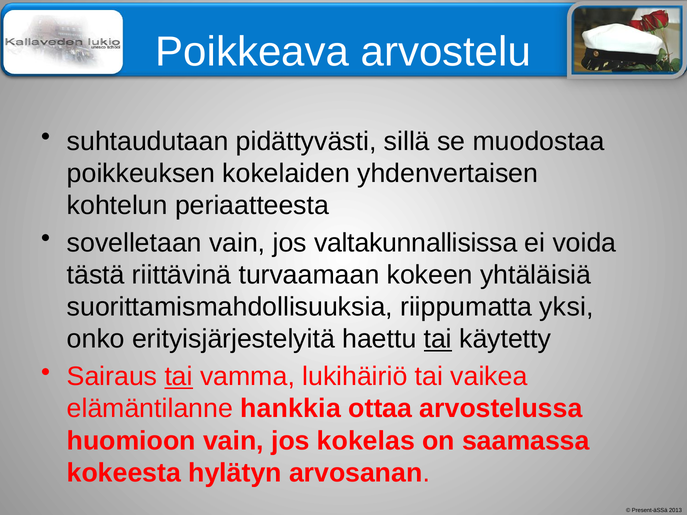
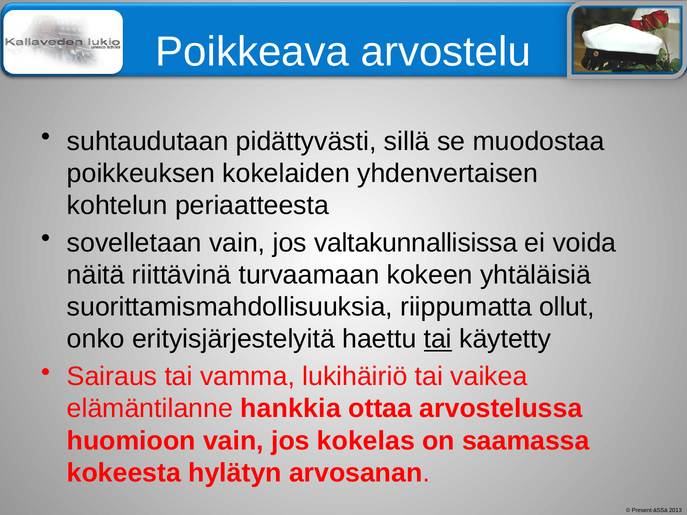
tästä: tästä -> näitä (96, 275)
yksi: yksi -> ollut (567, 307)
tai underline: present -> none (179, 377)
